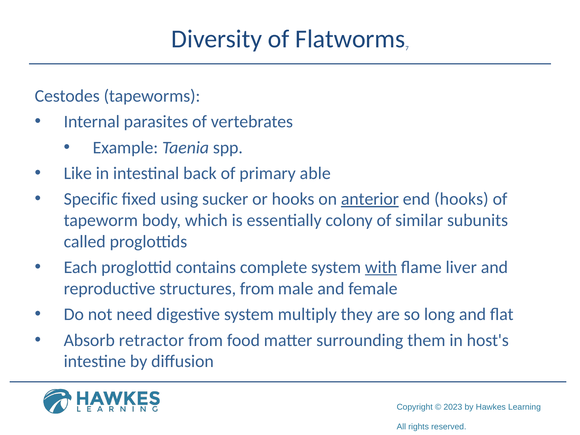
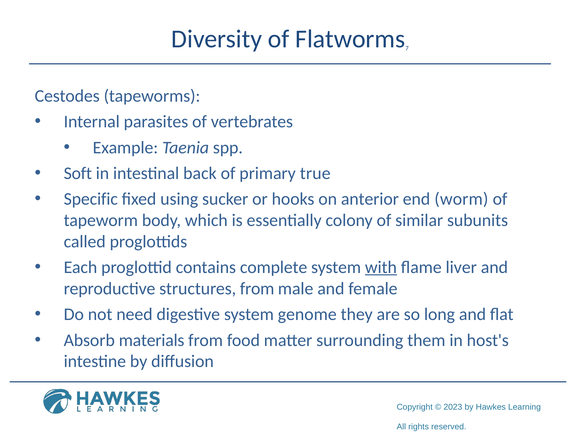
Like: Like -> Soft (78, 173)
able: able -> true (315, 173)
anterior underline: present -> none (370, 199)
end hooks: hooks -> worm (461, 199)
multiply: multiply -> genome (307, 314)
retractor: retractor -> materials (152, 340)
